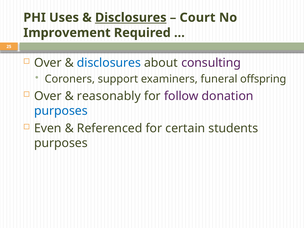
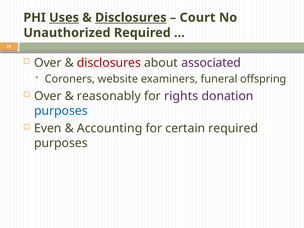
Uses underline: none -> present (64, 18)
Improvement: Improvement -> Unauthorized (67, 33)
disclosures colour: blue -> red (109, 63)
consulting: consulting -> associated (211, 63)
support: support -> website (118, 79)
follow: follow -> rights (181, 96)
Referenced: Referenced -> Accounting (110, 128)
certain students: students -> required (233, 128)
